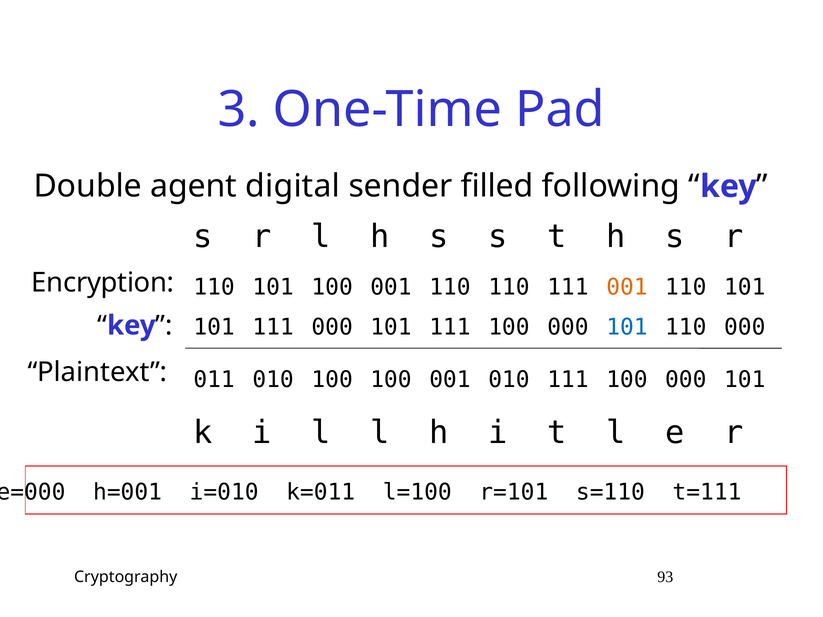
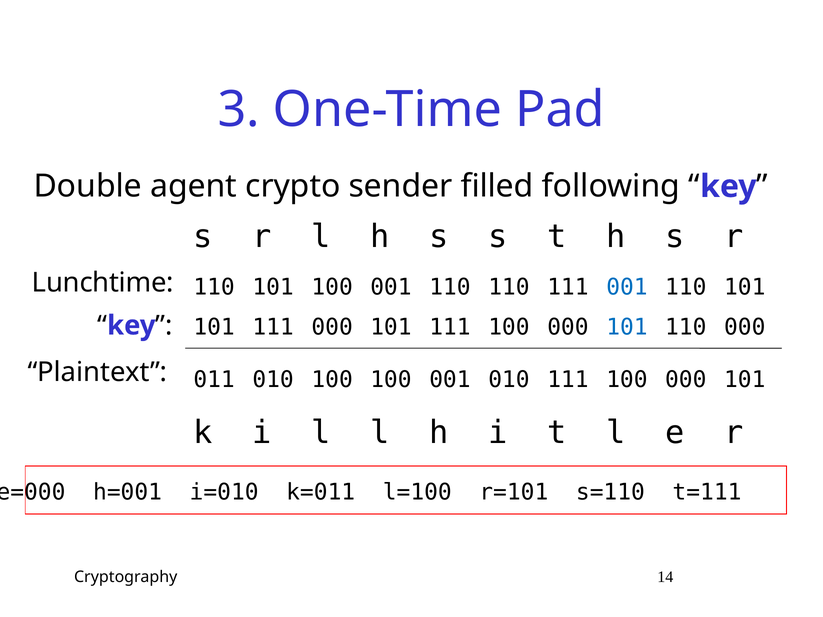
digital: digital -> crypto (293, 187)
Encryption: Encryption -> Lunchtime (103, 283)
001 colour: orange -> blue (627, 287)
93: 93 -> 14 (665, 577)
